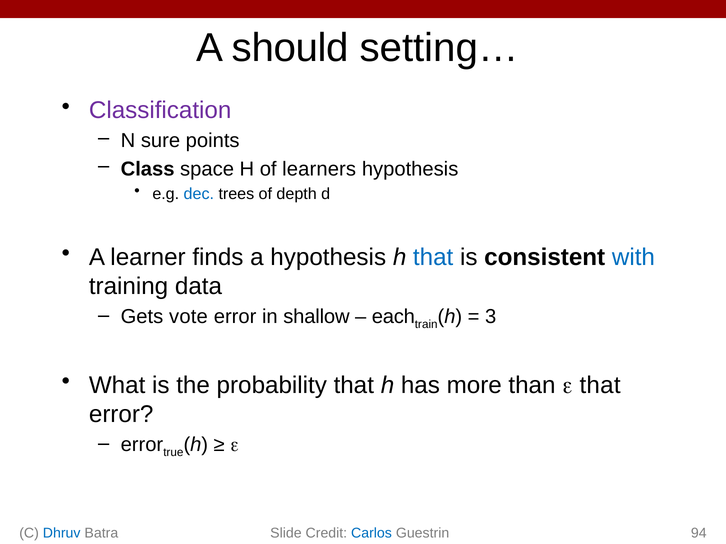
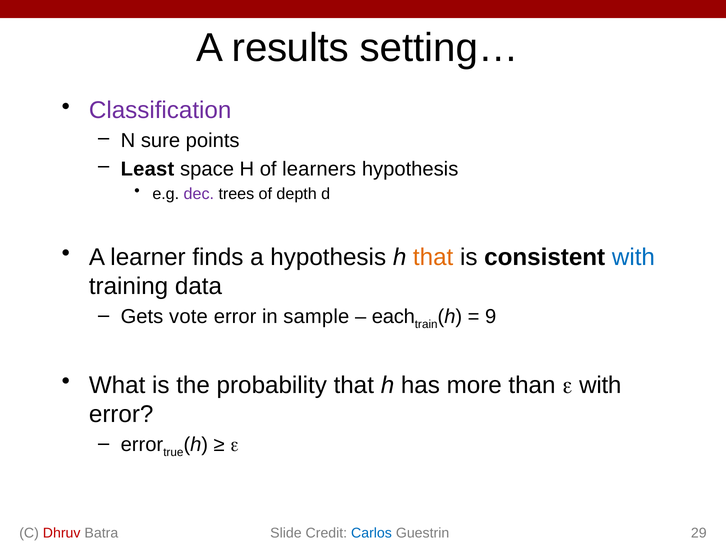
should: should -> results (290, 48)
Class: Class -> Least (147, 169)
dec colour: blue -> purple (199, 194)
that colour: blue -> orange (433, 257)
shallow: shallow -> sample (316, 317)
3: 3 -> 9 (491, 317)
that: that -> with (600, 386)
Dhruv colour: blue -> red (62, 533)
94: 94 -> 29 (699, 533)
